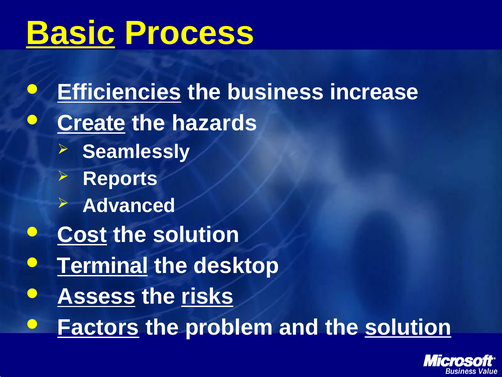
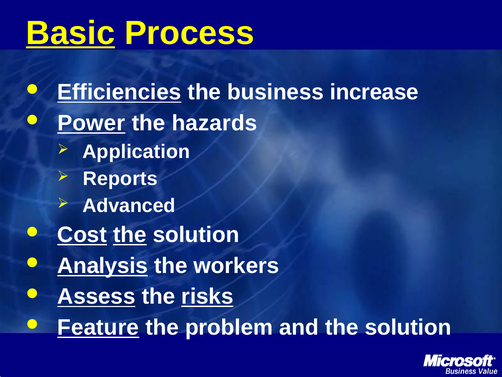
Create: Create -> Power (91, 123)
Seamlessly: Seamlessly -> Application (136, 151)
the underline: none -> present (130, 235)
Terminal: Terminal -> Analysis (103, 265)
desktop: desktop -> workers (236, 265)
Factors: Factors -> Feature (98, 327)
solution underline: present -> none (408, 327)
